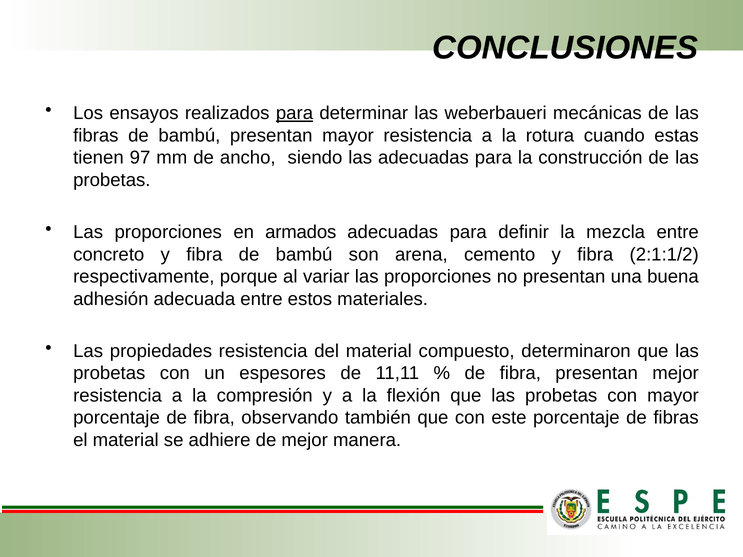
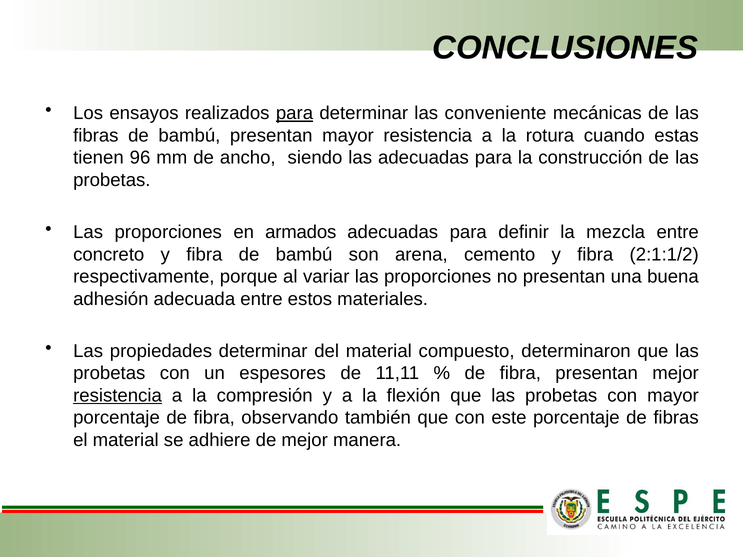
weberbaueri: weberbaueri -> conveniente (495, 113)
97: 97 -> 96 (140, 158)
propiedades resistencia: resistencia -> determinar (263, 351)
resistencia underline: none -> present (118, 396)
